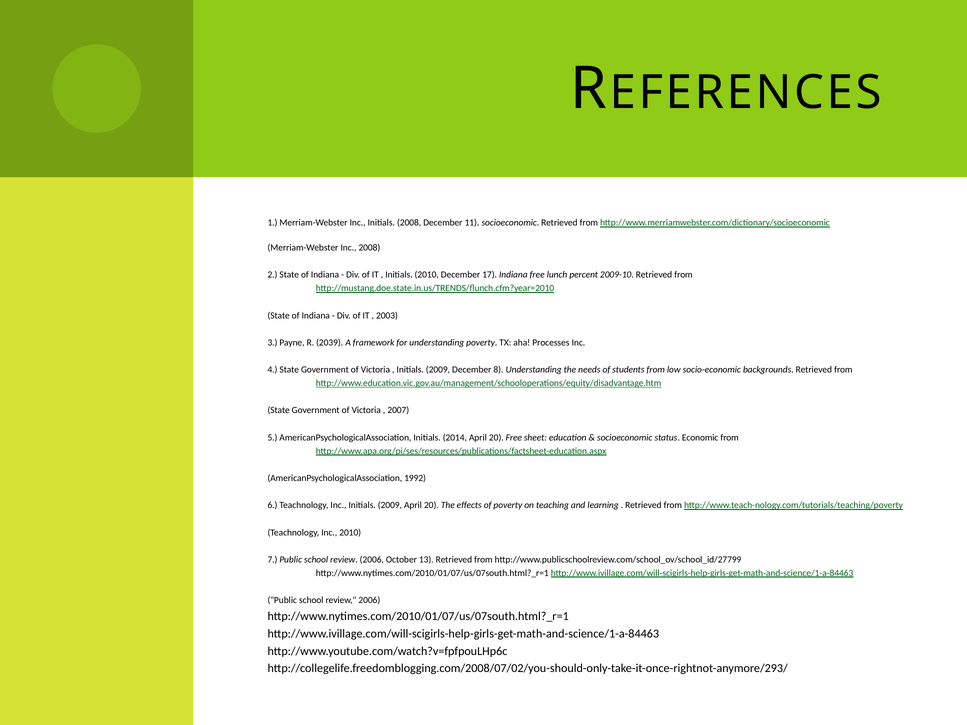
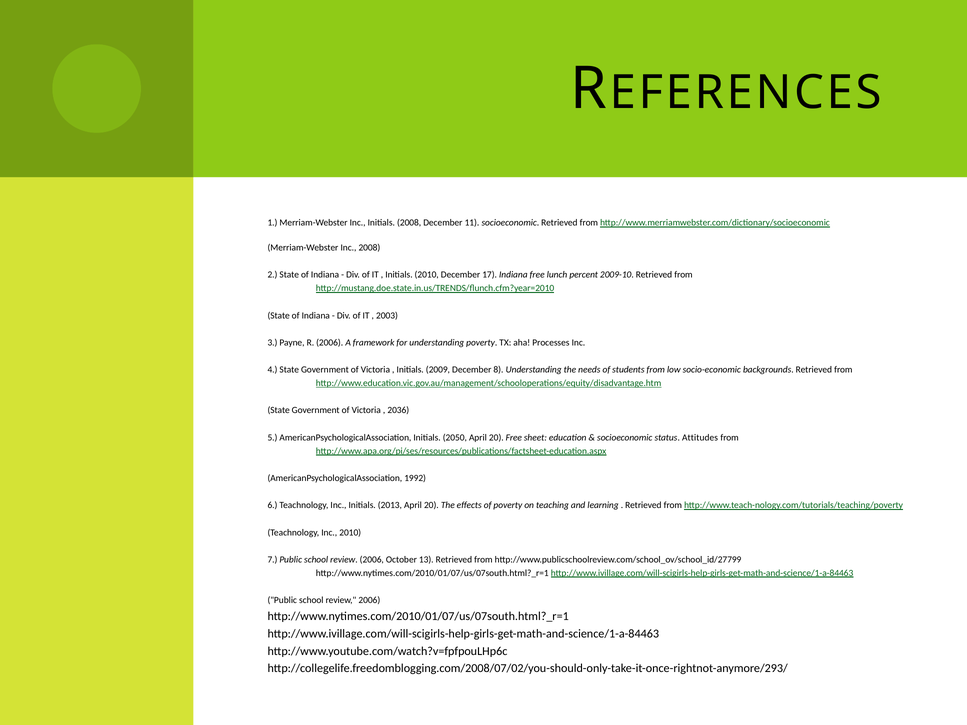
R 2039: 2039 -> 2006 (330, 343)
2007: 2007 -> 2036 (398, 411)
2014: 2014 -> 2050 (455, 438)
Economic: Economic -> Attitudes (700, 438)
Inc Initials 2009: 2009 -> 2013 (390, 505)
